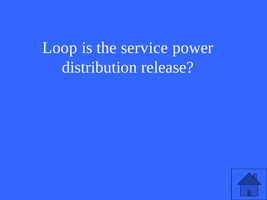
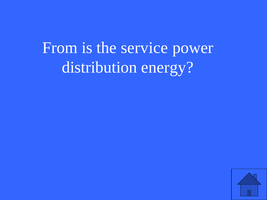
Loop: Loop -> From (60, 48)
release: release -> energy (167, 67)
